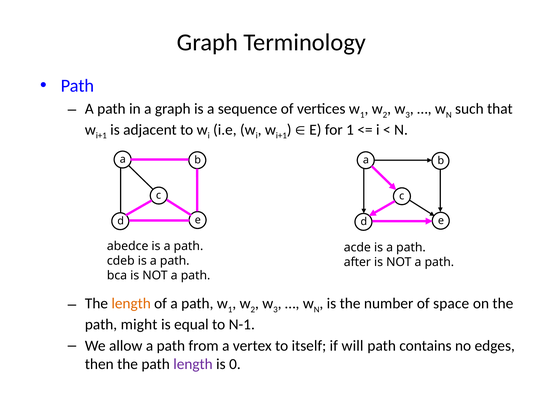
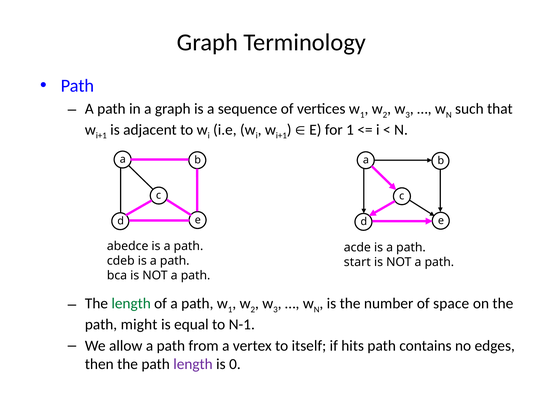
after: after -> start (357, 262)
length colour: orange -> green (131, 304)
will: will -> hits (353, 346)
